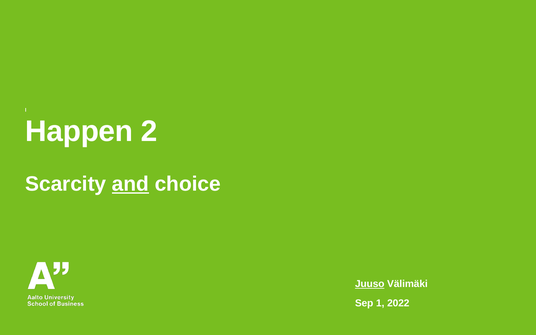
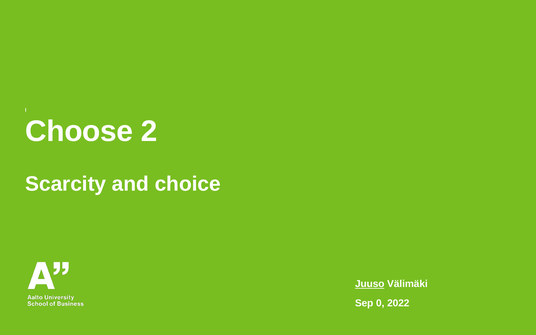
Happen: Happen -> Choose (79, 131)
and underline: present -> none (130, 184)
1: 1 -> 0 (380, 303)
